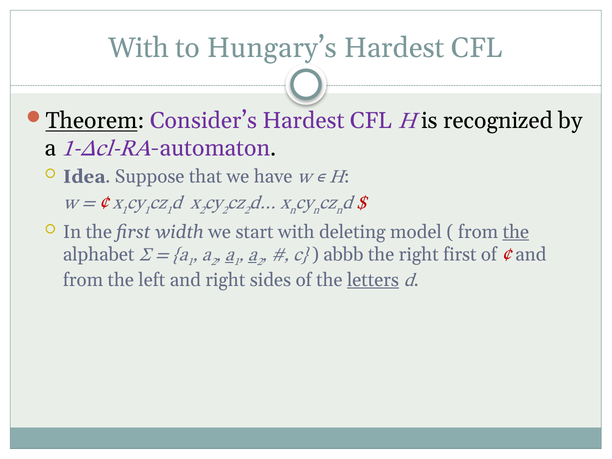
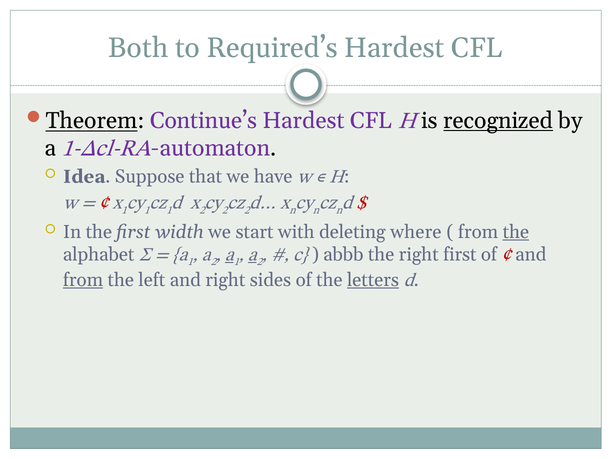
With: With -> Both (138, 48)
Hungary’s: Hungary’s -> Required’s (272, 48)
Consider’s: Consider’s -> Continue’s (204, 121)
recognized underline: none -> present (498, 121)
model: model -> where (416, 232)
from underline: none -> present (83, 280)
